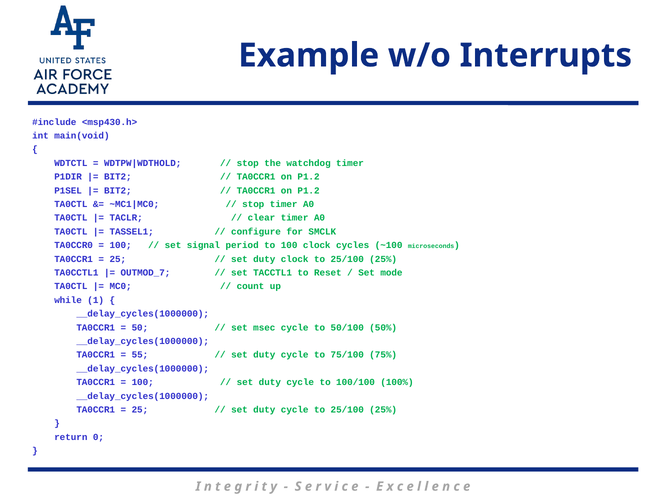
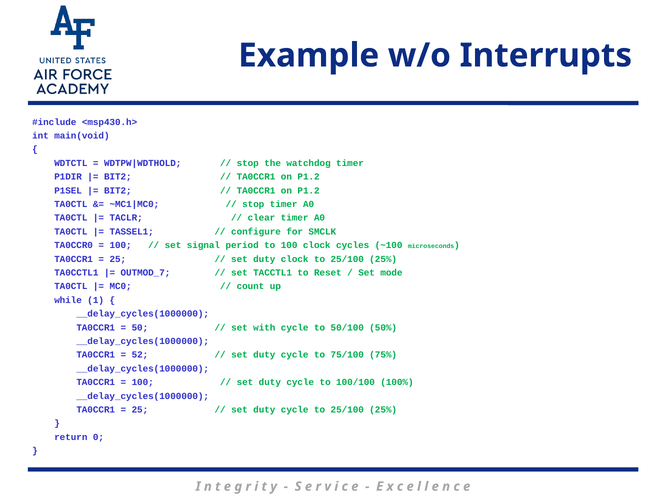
msec: msec -> with (264, 328)
55: 55 -> 52 (140, 355)
